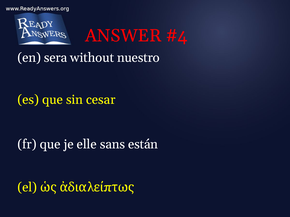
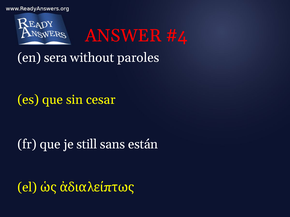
nuestro: nuestro -> paroles (138, 58)
elle: elle -> still (87, 144)
